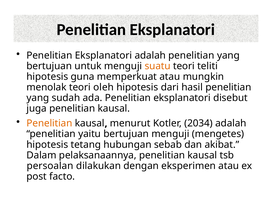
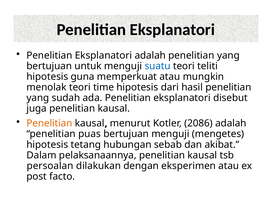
suatu colour: orange -> blue (158, 66)
oleh: oleh -> time (104, 87)
2034: 2034 -> 2086 (199, 123)
yaitu: yaitu -> puas (90, 134)
